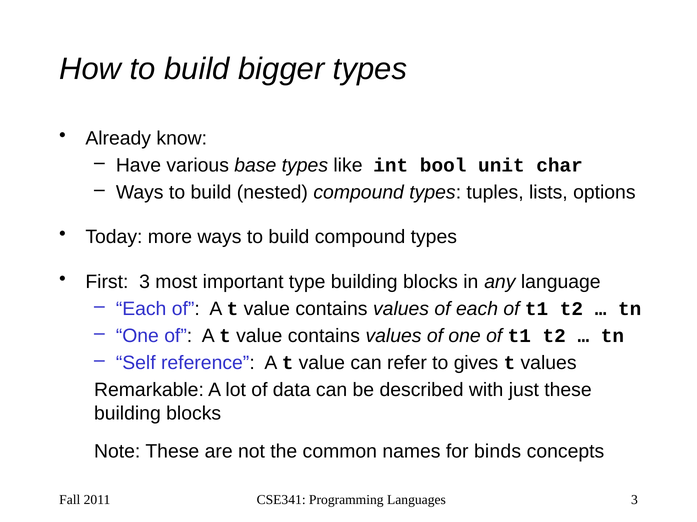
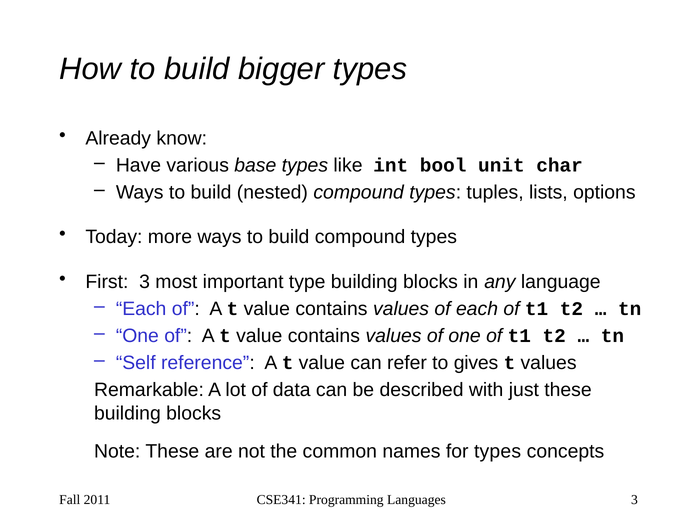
for binds: binds -> types (498, 452)
